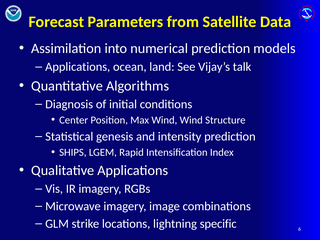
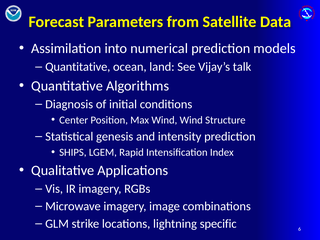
Applications: Applications -> Quantitative (78, 67)
